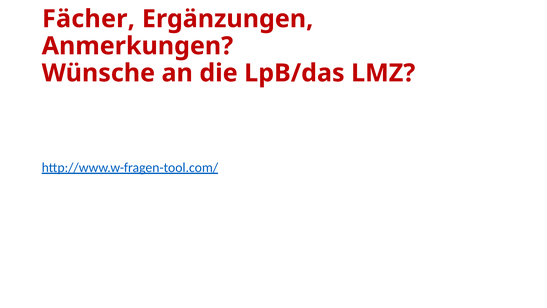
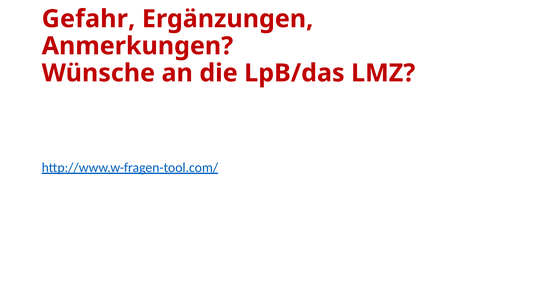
Fächer: Fächer -> Gefahr (88, 19)
